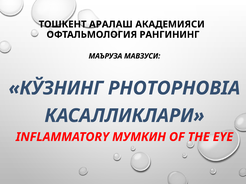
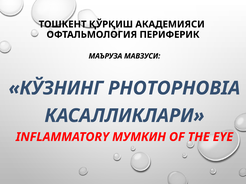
АРАЛАШ: АРАЛАШ -> ҚЎРҚИШ (111, 24)
РАНГИНИНГ: РАНГИНИНГ -> ПЕРИФЕРИК (170, 35)
